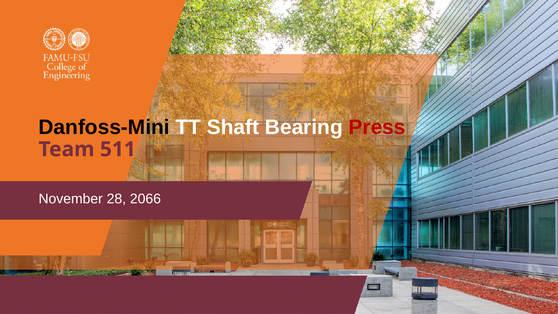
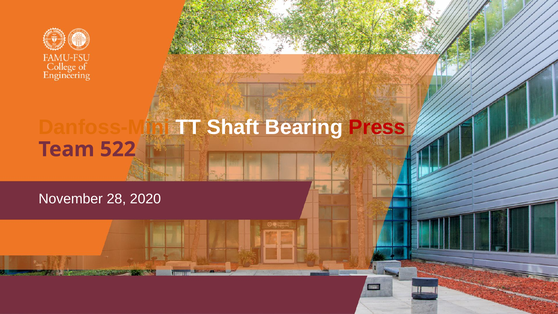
Danfoss-Mini colour: black -> orange (104, 127)
511: 511 -> 522 (118, 149)
2066: 2066 -> 2020 (145, 199)
